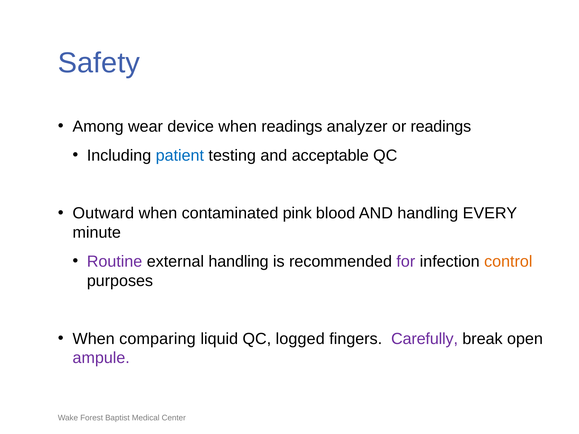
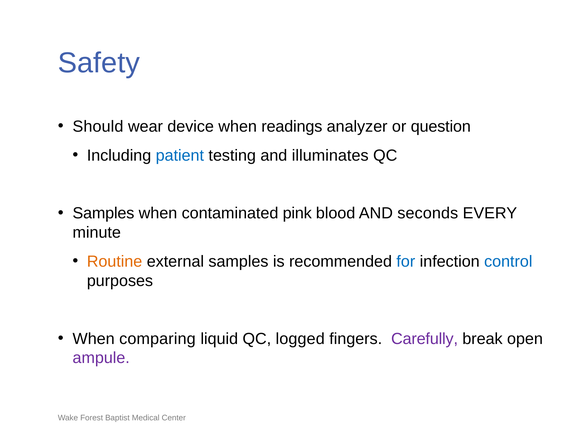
Among: Among -> Should (98, 127)
or readings: readings -> question (441, 127)
acceptable: acceptable -> illuminates (330, 156)
Outward: Outward -> Samples (103, 213)
AND handling: handling -> seconds (428, 213)
Routine colour: purple -> orange (115, 262)
external handling: handling -> samples (238, 262)
for colour: purple -> blue (406, 262)
control colour: orange -> blue (508, 262)
